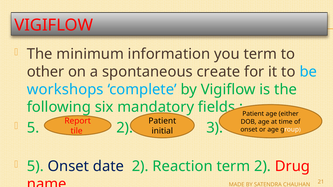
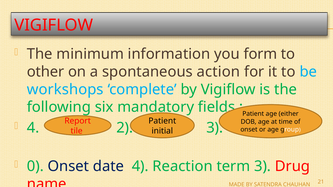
you term: term -> form (260, 54)
create: create -> action (218, 72)
5: 5 -> 4 (33, 128)
5: 5 -> 0 (35, 167)
date 2: 2 -> 4 (140, 167)
term 2: 2 -> 3 (262, 167)
